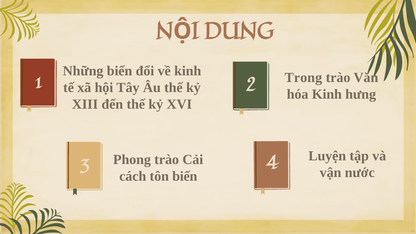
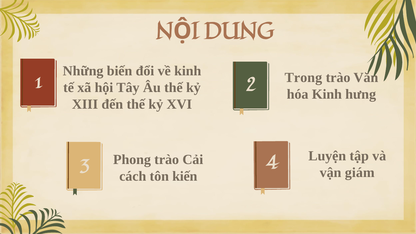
nước: nước -> giám (360, 173)
tôn biến: biến -> kiến (185, 176)
